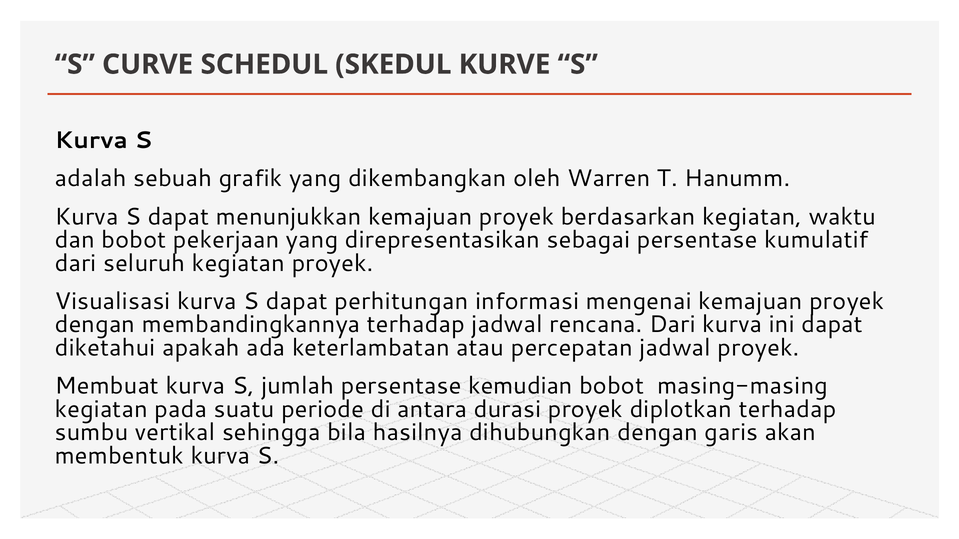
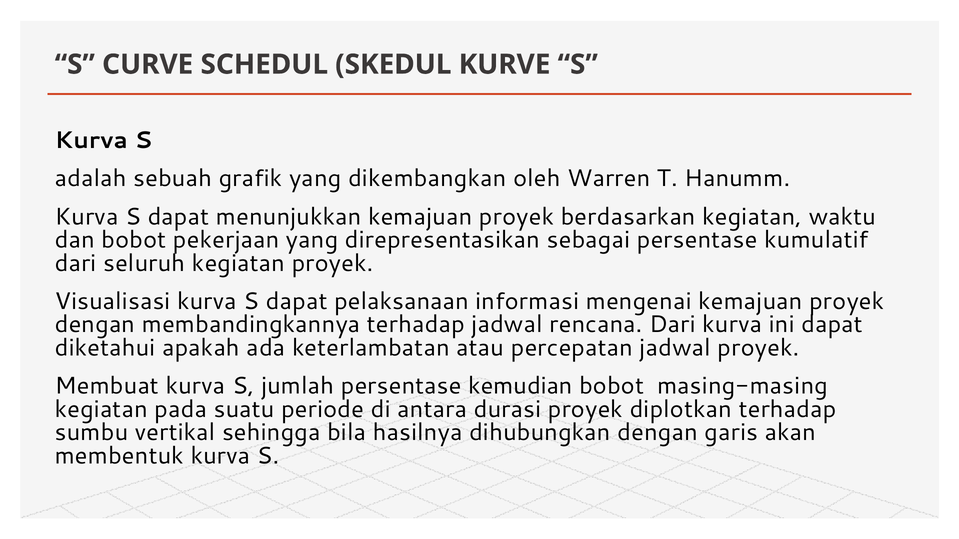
perhitungan: perhitungan -> pelaksanaan (402, 302)
